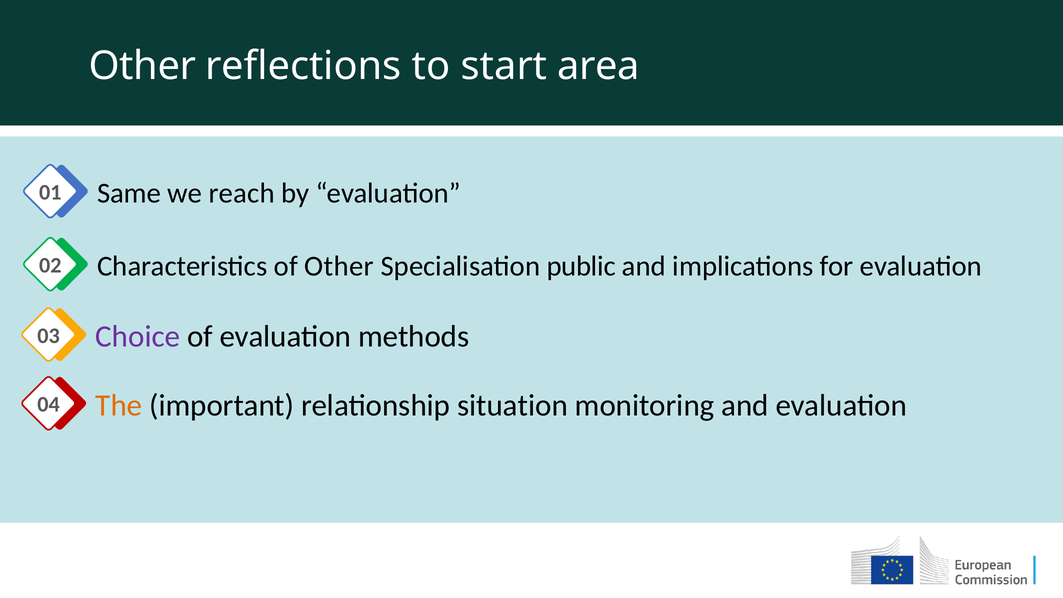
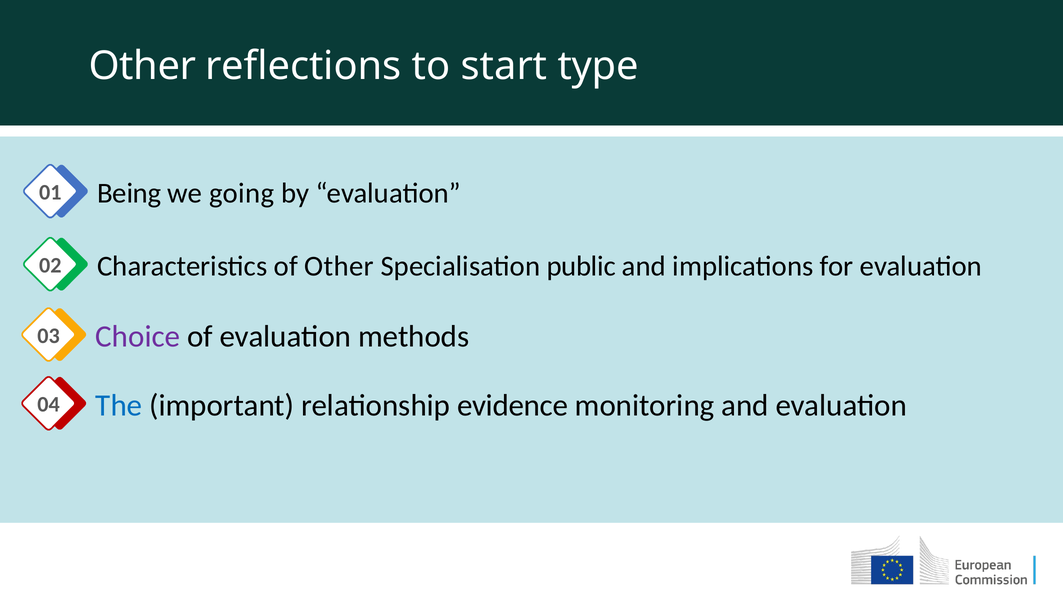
area: area -> type (598, 66)
Same: Same -> Being (129, 193)
reach: reach -> going (242, 193)
The colour: orange -> blue (119, 405)
situation: situation -> evidence (513, 405)
